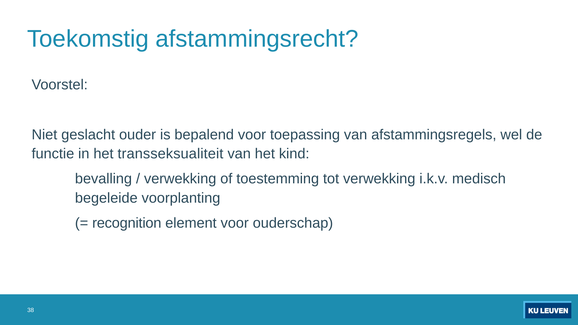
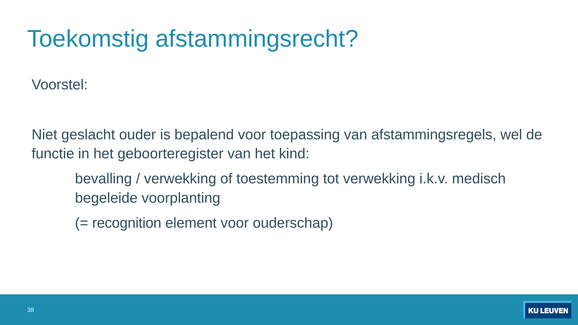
transseksualiteit: transseksualiteit -> geboorteregister (170, 154)
